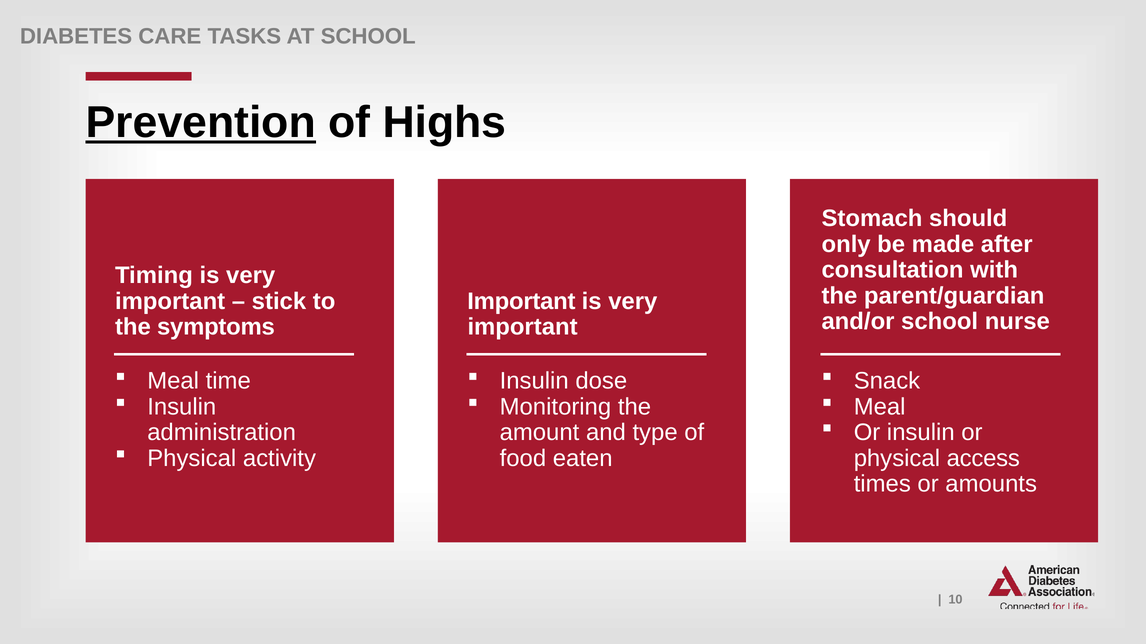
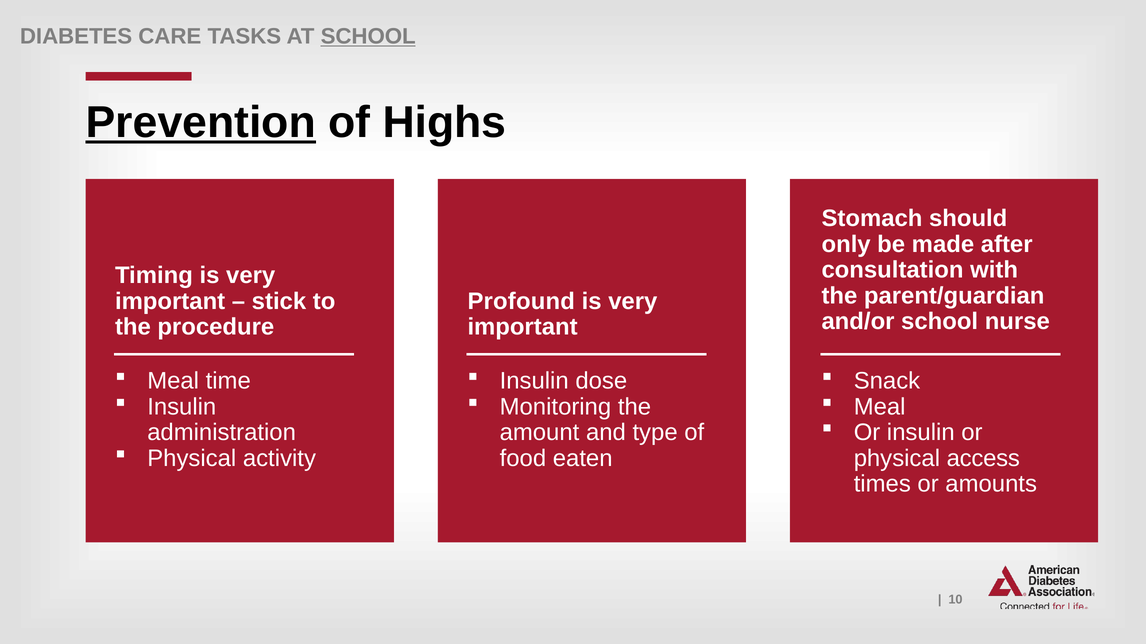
SCHOOL underline: none -> present (368, 36)
Important: Important -> Profound (521, 302)
symptoms: symptoms -> procedure (216, 327)
